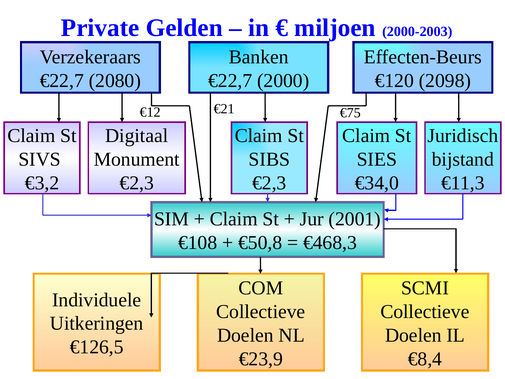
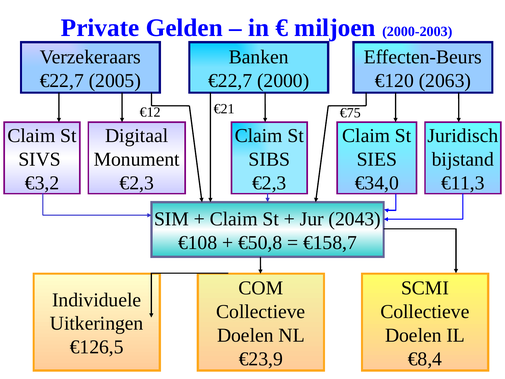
2080: 2080 -> 2005 (115, 80)
2098: 2098 -> 2063 (445, 80)
2001: 2001 -> 2043 (355, 219)
€468,3: €468,3 -> €158,7 (330, 242)
